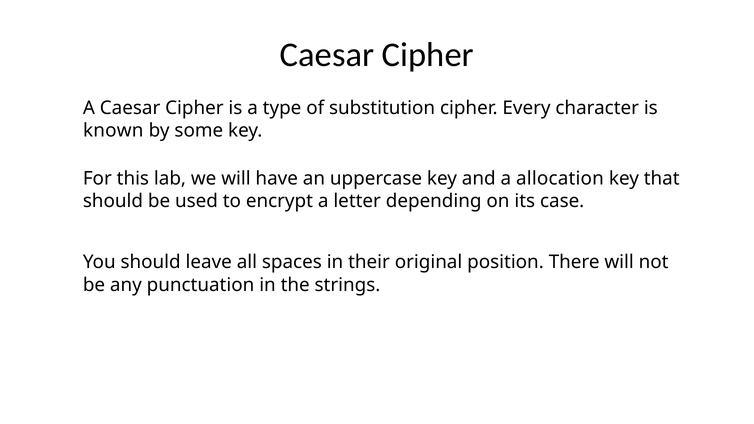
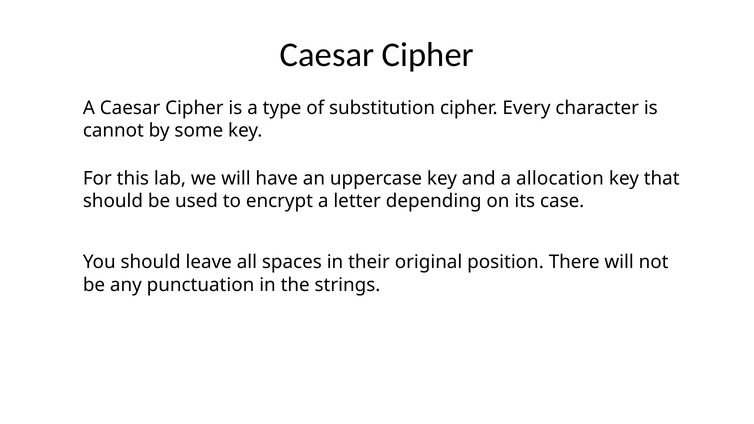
known: known -> cannot (113, 131)
